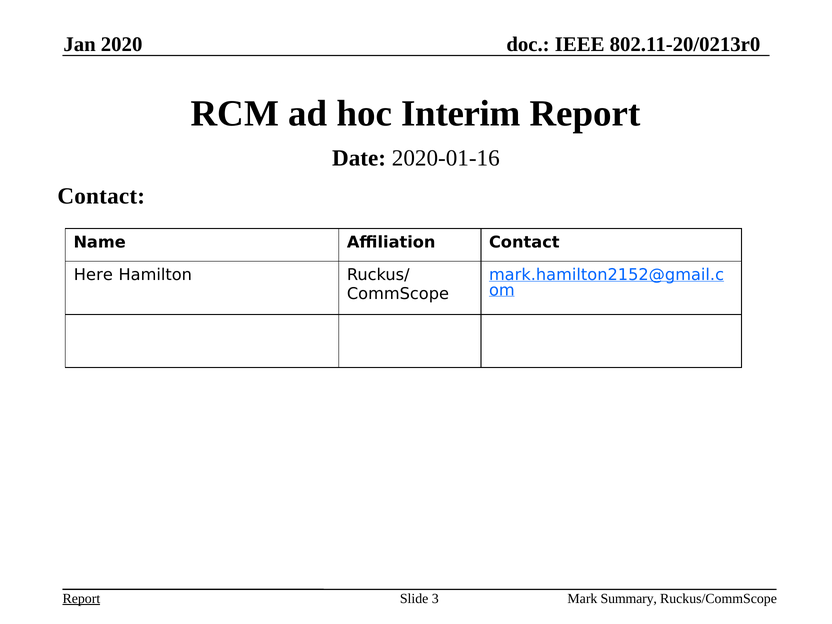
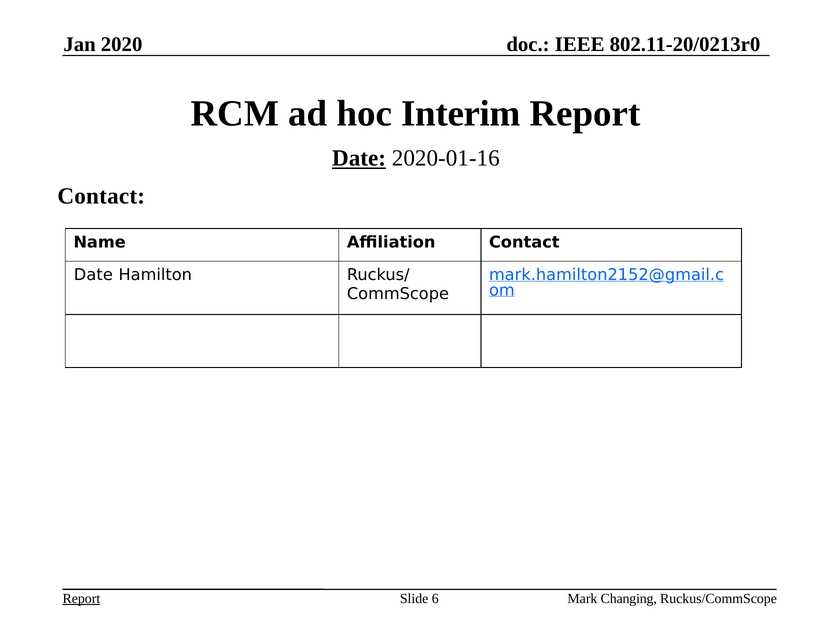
Date underline: none -> present (359, 158)
Here: Here -> Date (93, 275)
3: 3 -> 6 (435, 598)
Summary: Summary -> Changing (629, 598)
